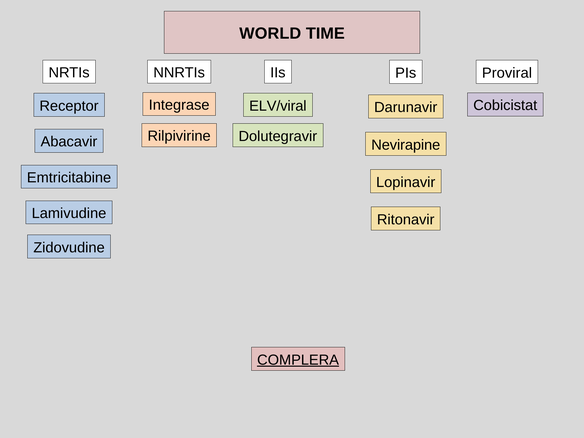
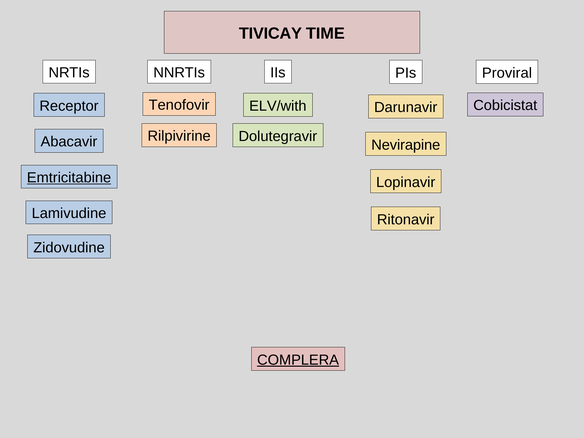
WORLD: WORLD -> TIVICAY (270, 33)
Integrase: Integrase -> Tenofovir (179, 105)
ELV/viral: ELV/viral -> ELV/with (278, 106)
Emtricitabine underline: none -> present (69, 178)
